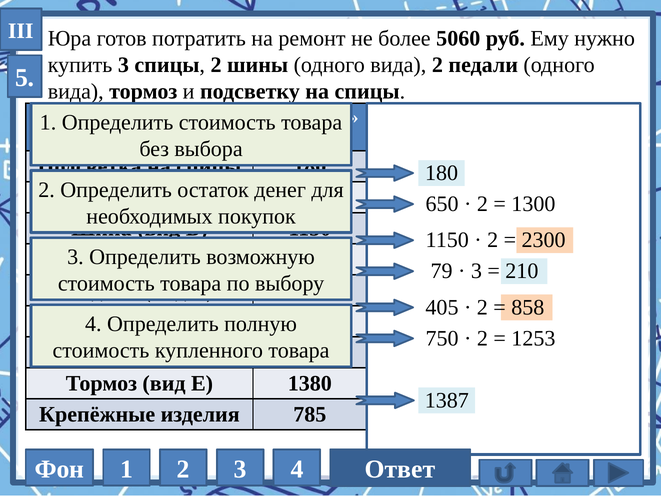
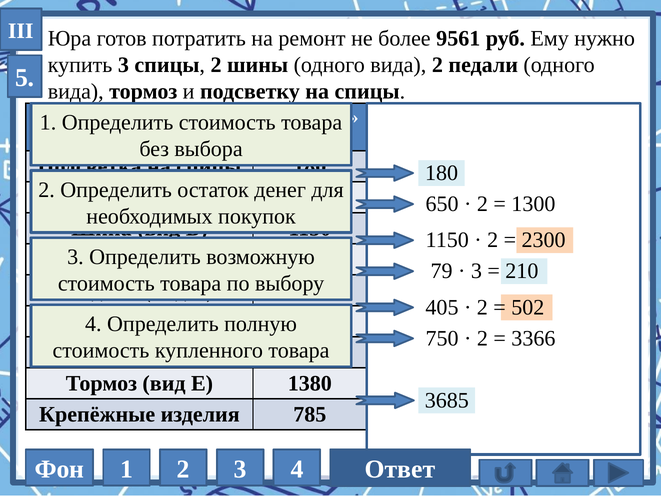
5060: 5060 -> 9561 (458, 39)
858: 858 -> 502 (528, 307)
1253: 1253 -> 3366 (533, 338)
1387: 1387 -> 3685 (447, 400)
